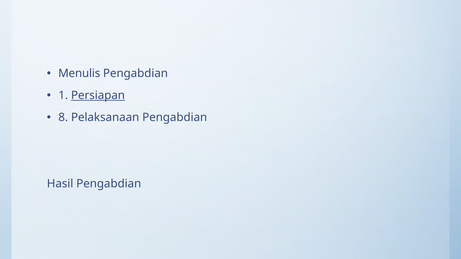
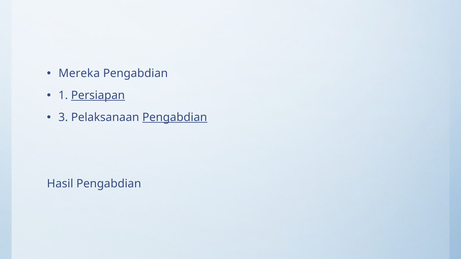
Menulis: Menulis -> Mereka (79, 73)
8: 8 -> 3 (63, 118)
Pengabdian underline: none -> present (175, 118)
